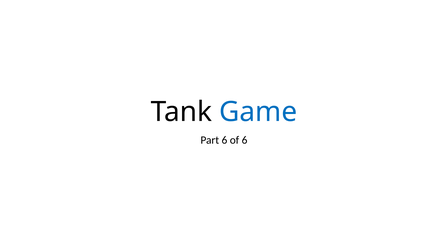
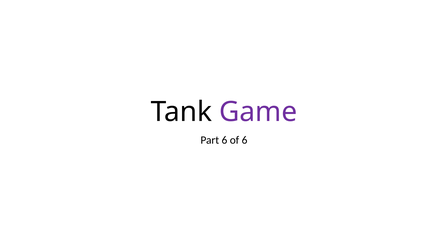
Game colour: blue -> purple (258, 112)
